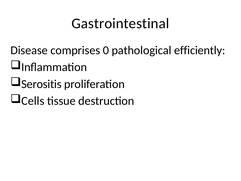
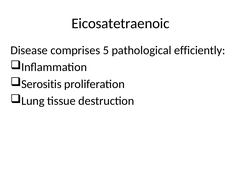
Gastrointestinal: Gastrointestinal -> Eicosatetraenoic (120, 23)
0: 0 -> 5 (106, 50)
Cells: Cells -> Lung (33, 101)
